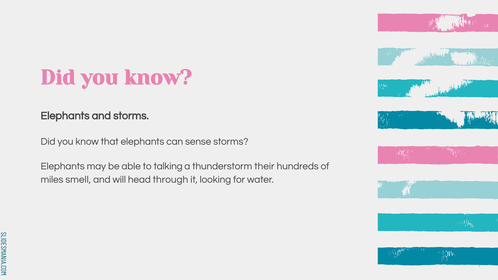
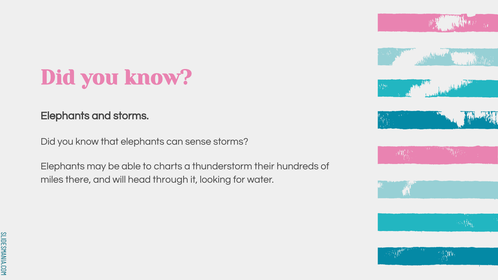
talking: talking -> charts (168, 166)
smell: smell -> there (78, 180)
